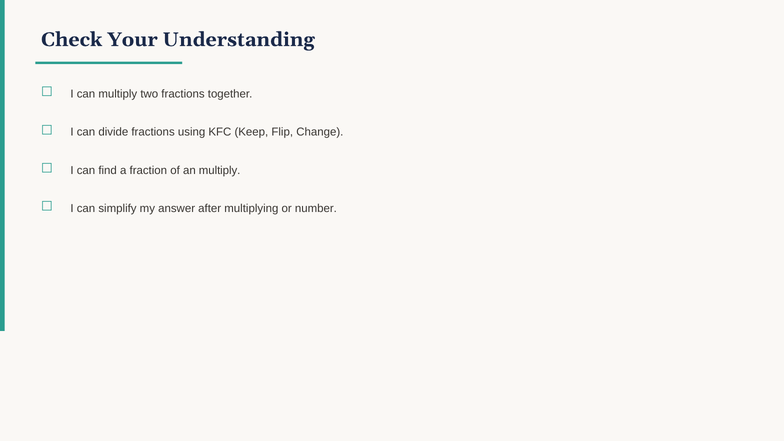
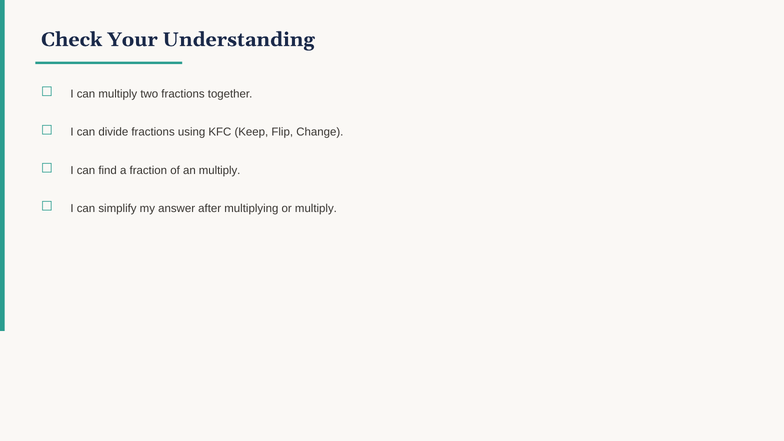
or number: number -> multiply (316, 209)
